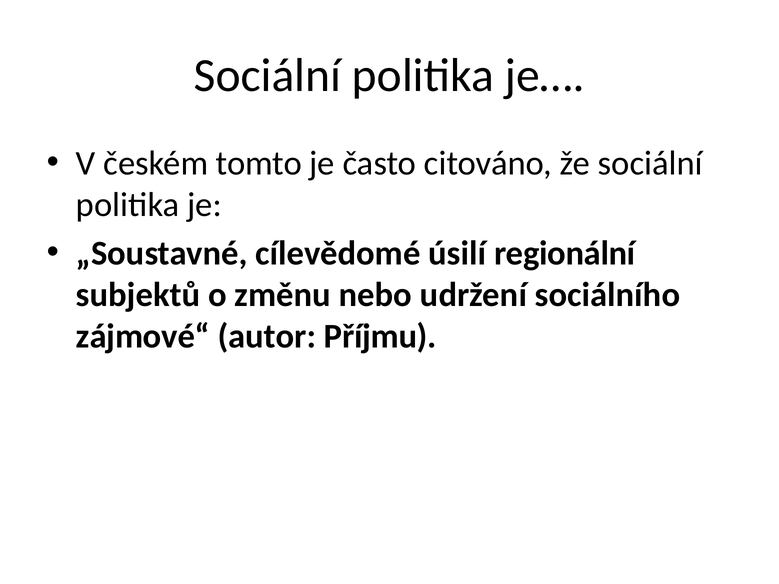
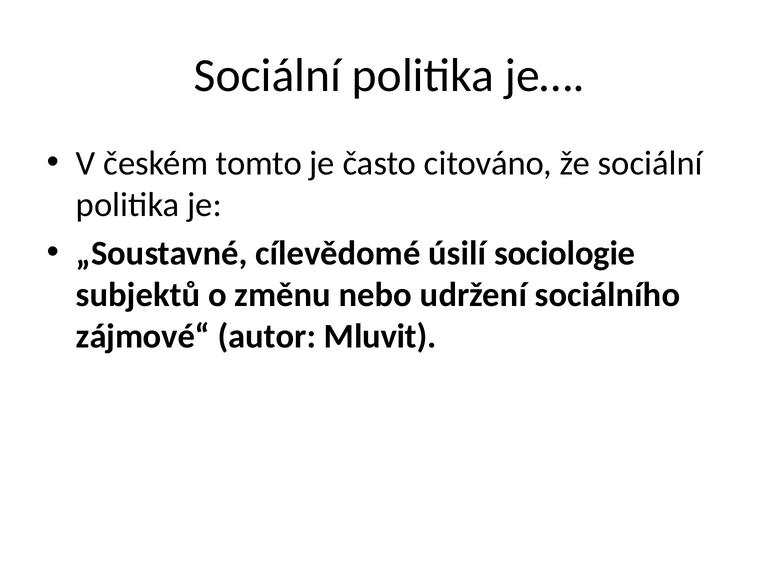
regionální: regionální -> sociologie (565, 253)
Příjmu: Příjmu -> Mluvit (380, 337)
